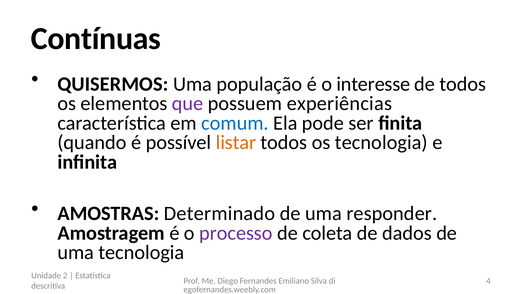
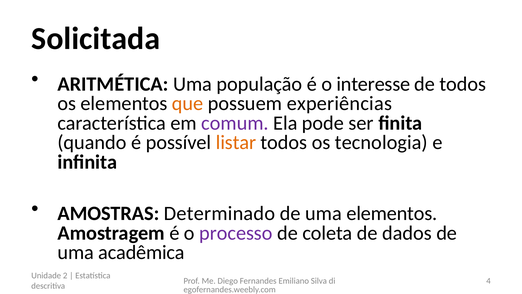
Contínuas: Contínuas -> Solicitada (96, 38)
QUISERMOS: QUISERMOS -> ARITMÉTICA (113, 84)
que colour: purple -> orange (188, 103)
comum colour: blue -> purple (235, 123)
uma responder: responder -> elementos (392, 213)
uma tecnologia: tecnologia -> acadêmica (141, 252)
